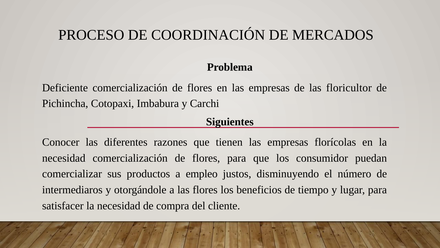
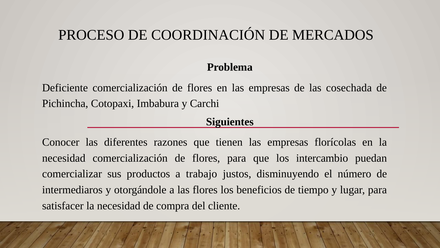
floricultor: floricultor -> cosechada (349, 88)
consumidor: consumidor -> intercambio (322, 158)
empleo: empleo -> trabajo (202, 174)
